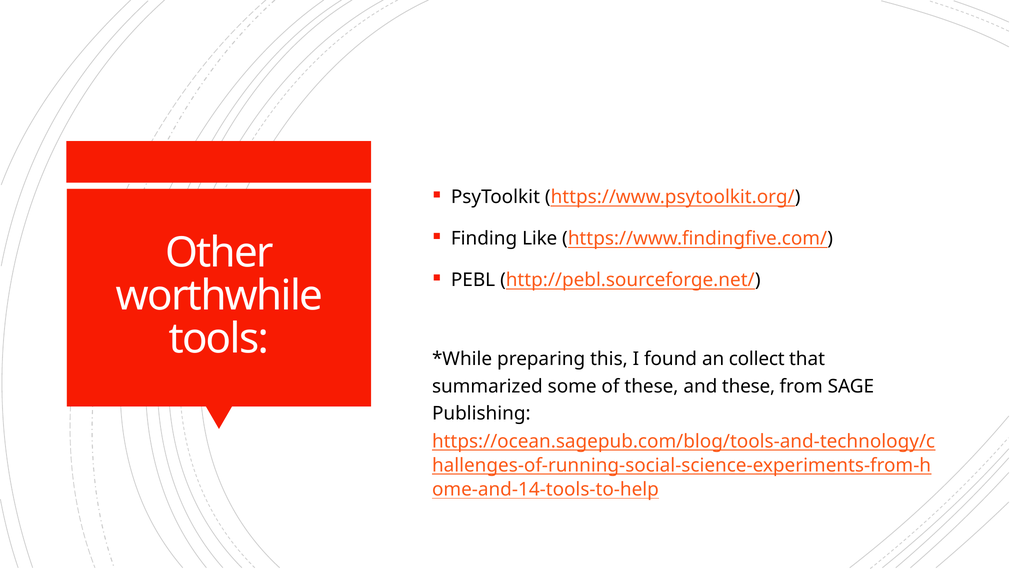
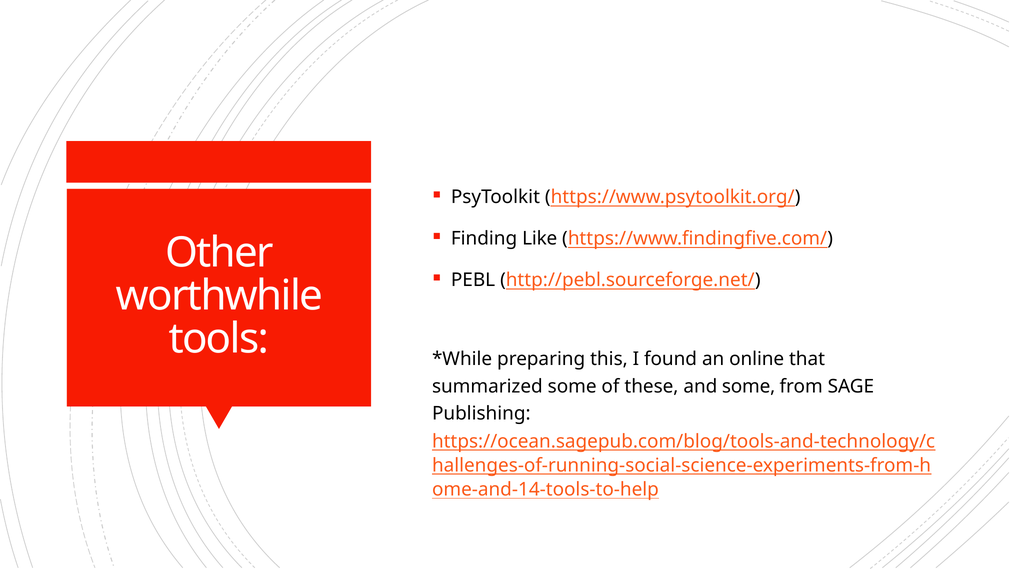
collect: collect -> online (757, 359)
and these: these -> some (749, 386)
